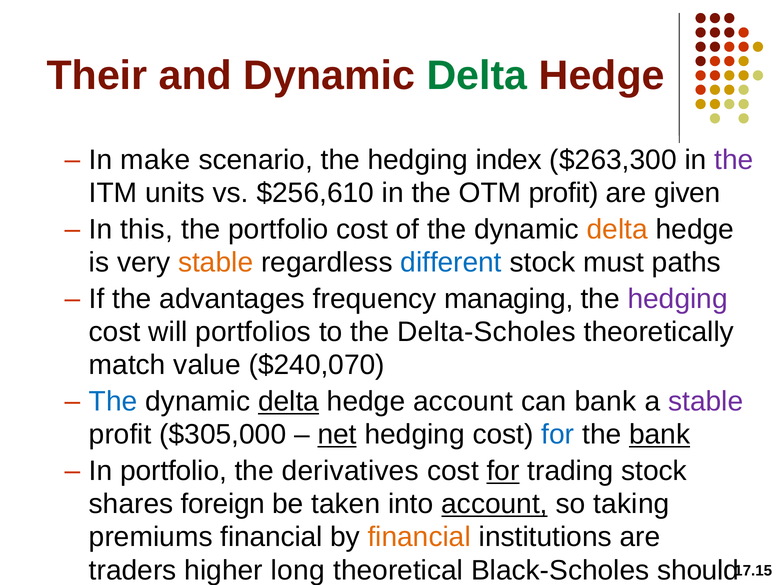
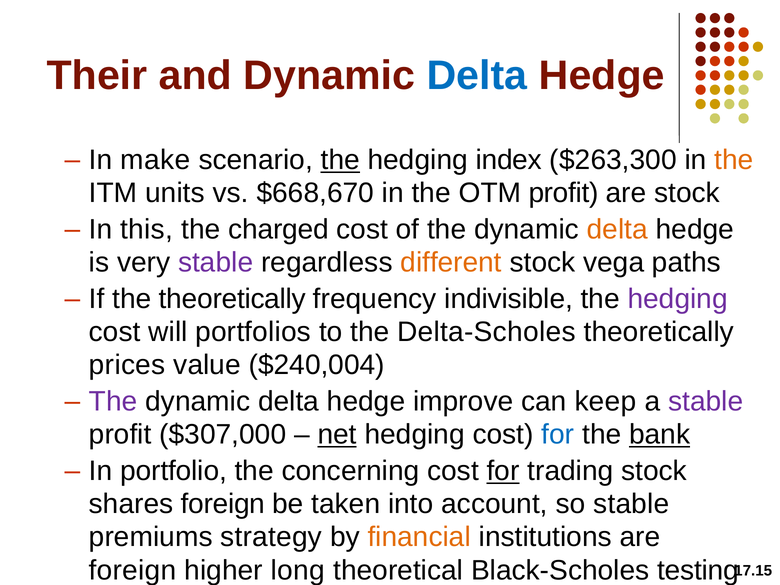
Delta colour: green -> blue (477, 76)
the underline: none -> present (340, 160)
the colour: purple -> orange (734, 160)
$256,610: $256,610 -> $668,670 (315, 193)
are given: given -> stock (687, 193)
the portfolio: portfolio -> charged (278, 229)
stable colour: orange -> purple (216, 263)
different colour: blue -> orange (451, 263)
must: must -> vega (614, 263)
the advantages: advantages -> theoretically (232, 299)
managing: managing -> indivisible (509, 299)
match: match -> prices (127, 365)
$240,070: $240,070 -> $240,004 (317, 365)
The colour: blue -> purple (113, 402)
delta underline: present -> none (289, 402)
hedge account: account -> improve (463, 402)
can bank: bank -> keep (605, 402)
$305,000: $305,000 -> $307,000 (223, 435)
derivatives: derivatives -> concerning (350, 471)
account underline: present -> none (495, 504)
so taking: taking -> stable (631, 504)
premiums financial: financial -> strategy (271, 537)
traders: traders -> foreign (133, 570)
should: should -> testing (698, 570)
